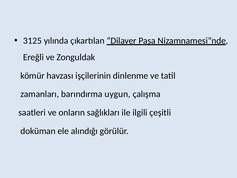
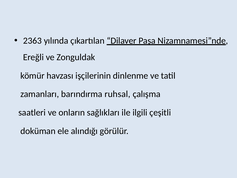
3125: 3125 -> 2363 (32, 41)
uygun: uygun -> ruhsal (118, 94)
